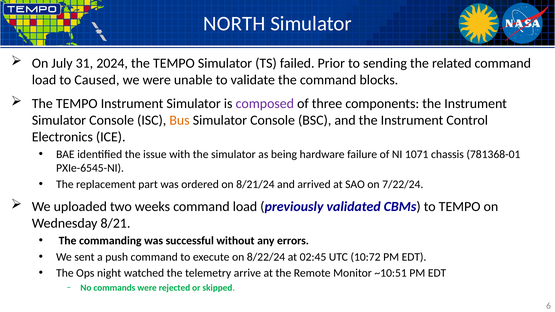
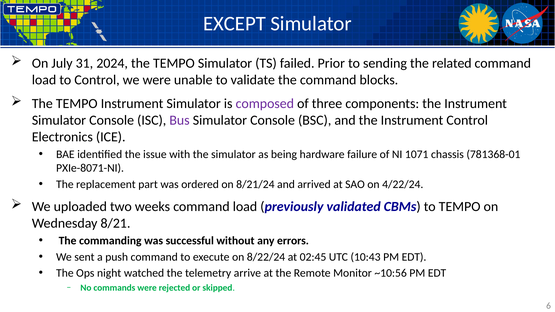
NORTH: NORTH -> EXCEPT (234, 24)
to Caused: Caused -> Control (97, 80)
Bus colour: orange -> purple (180, 120)
PXIe-6545-NI: PXIe-6545-NI -> PXIe-8071-NI (90, 168)
7/22/24: 7/22/24 -> 4/22/24 (403, 184)
10:72: 10:72 -> 10:43 (366, 257)
~10:51: ~10:51 -> ~10:56 (391, 273)
